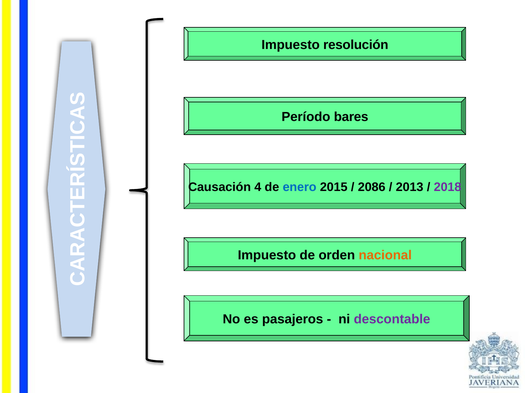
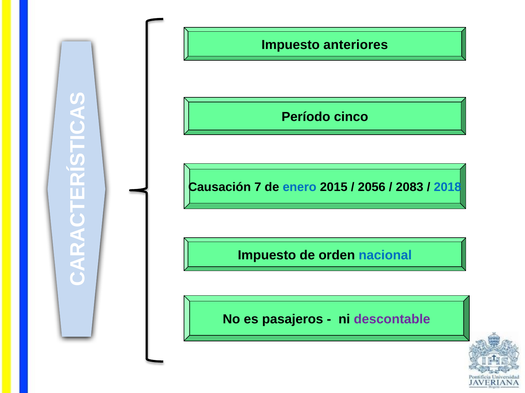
resolución: resolución -> anteriores (356, 45)
bares: bares -> cinco (351, 117)
4: 4 -> 7 (258, 187)
2086: 2086 -> 2056 (372, 187)
2013: 2013 -> 2083 (410, 187)
2018 colour: purple -> blue (448, 187)
nacional colour: orange -> blue (385, 256)
